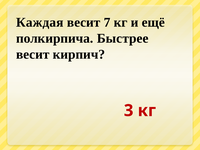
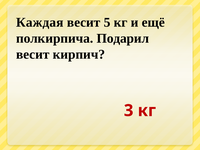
7: 7 -> 5 (107, 22)
Быстрее: Быстрее -> Подарил (123, 38)
